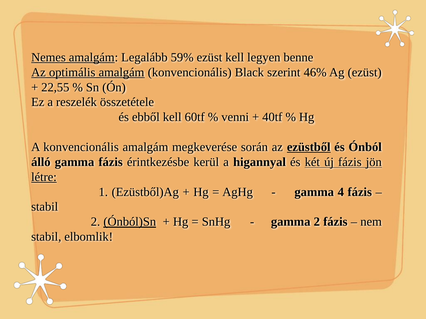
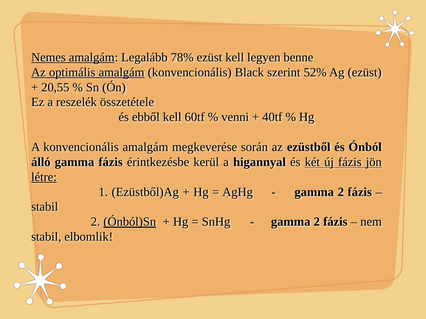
59%: 59% -> 78% (182, 57)
46%: 46% -> 52% (315, 72)
22,55: 22,55 -> 20,55 (55, 87)
ezüstből underline: present -> none (309, 147)
4: 4 -> 2 (341, 192)
